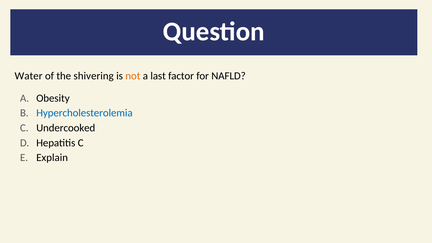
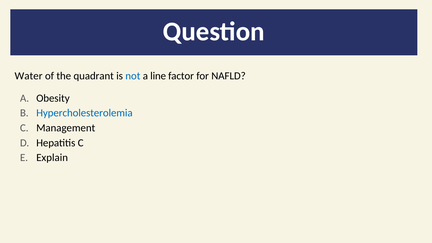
shivering: shivering -> quadrant (94, 76)
not colour: orange -> blue (133, 76)
last: last -> line (158, 76)
Undercooked: Undercooked -> Management (66, 128)
